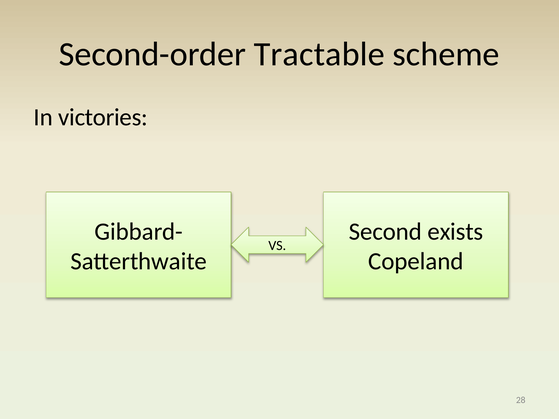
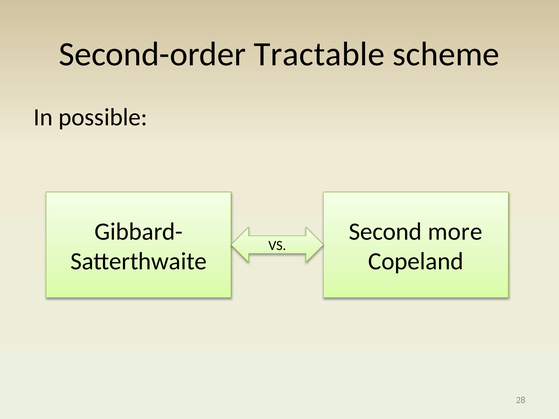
victories: victories -> possible (103, 117)
exists: exists -> more (455, 232)
